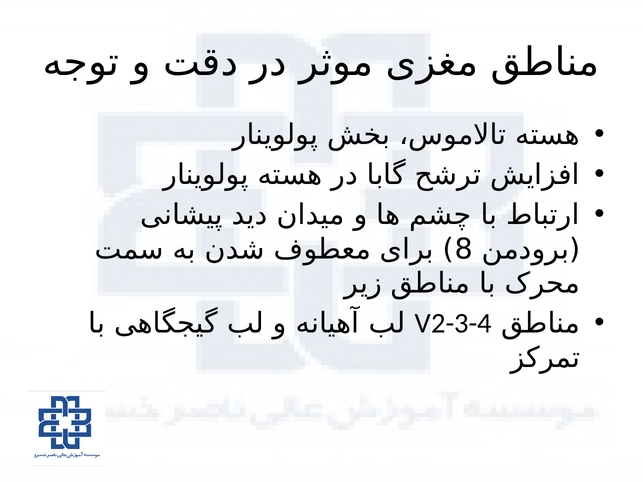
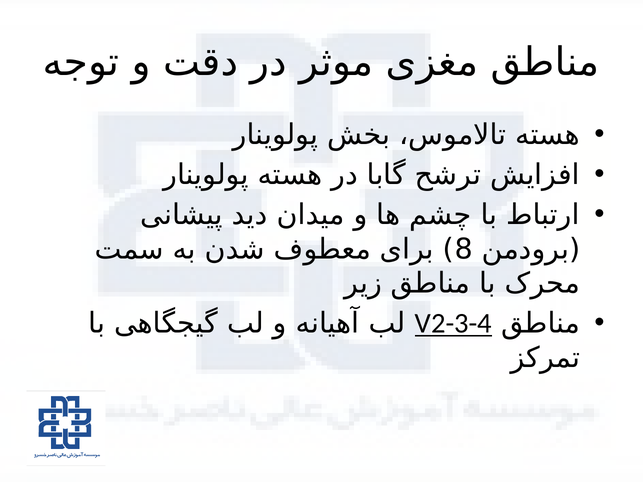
V2-3-4 underline: none -> present (453, 324)
